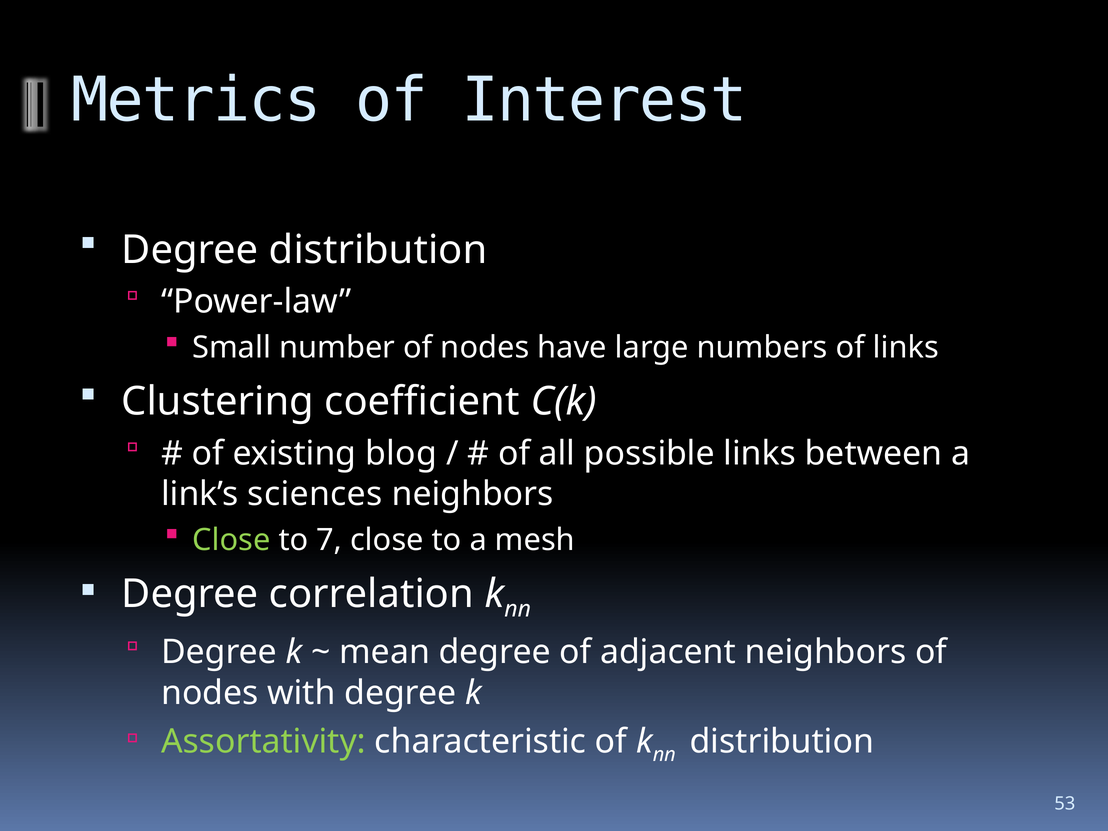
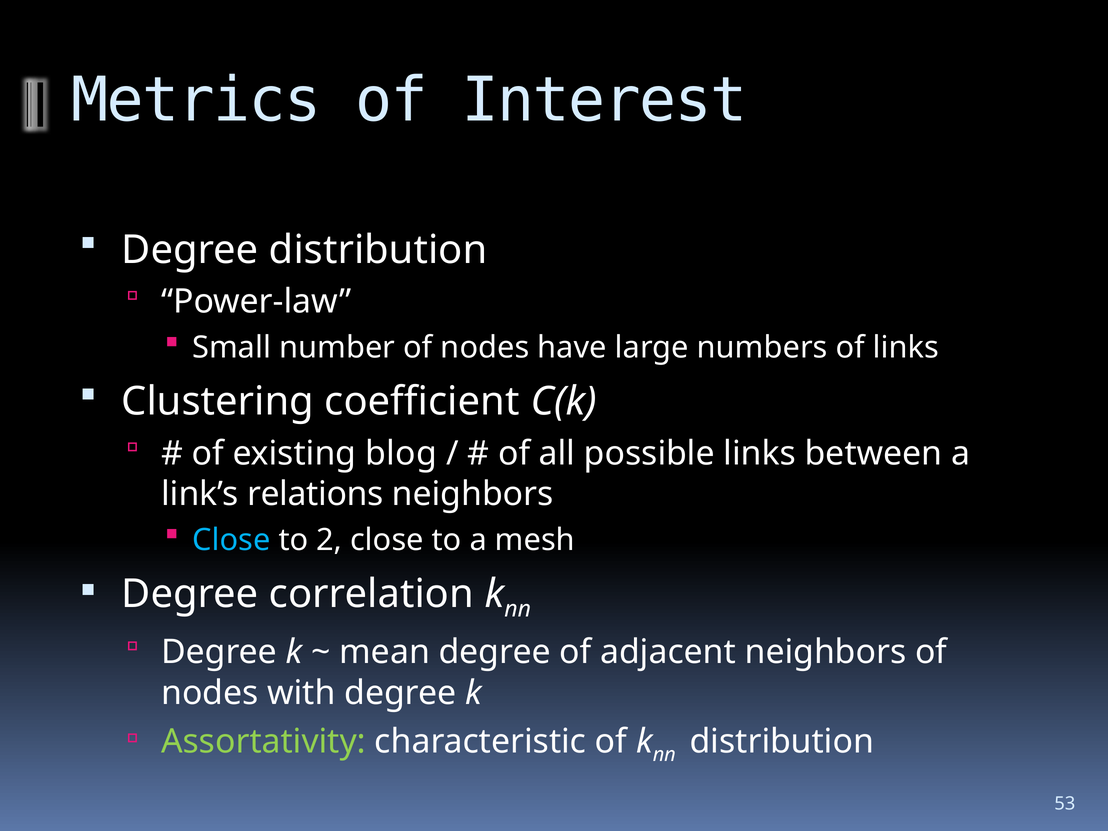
sciences: sciences -> relations (315, 494)
Close colour: light green -> light blue (231, 540)
7: 7 -> 2 (329, 540)
